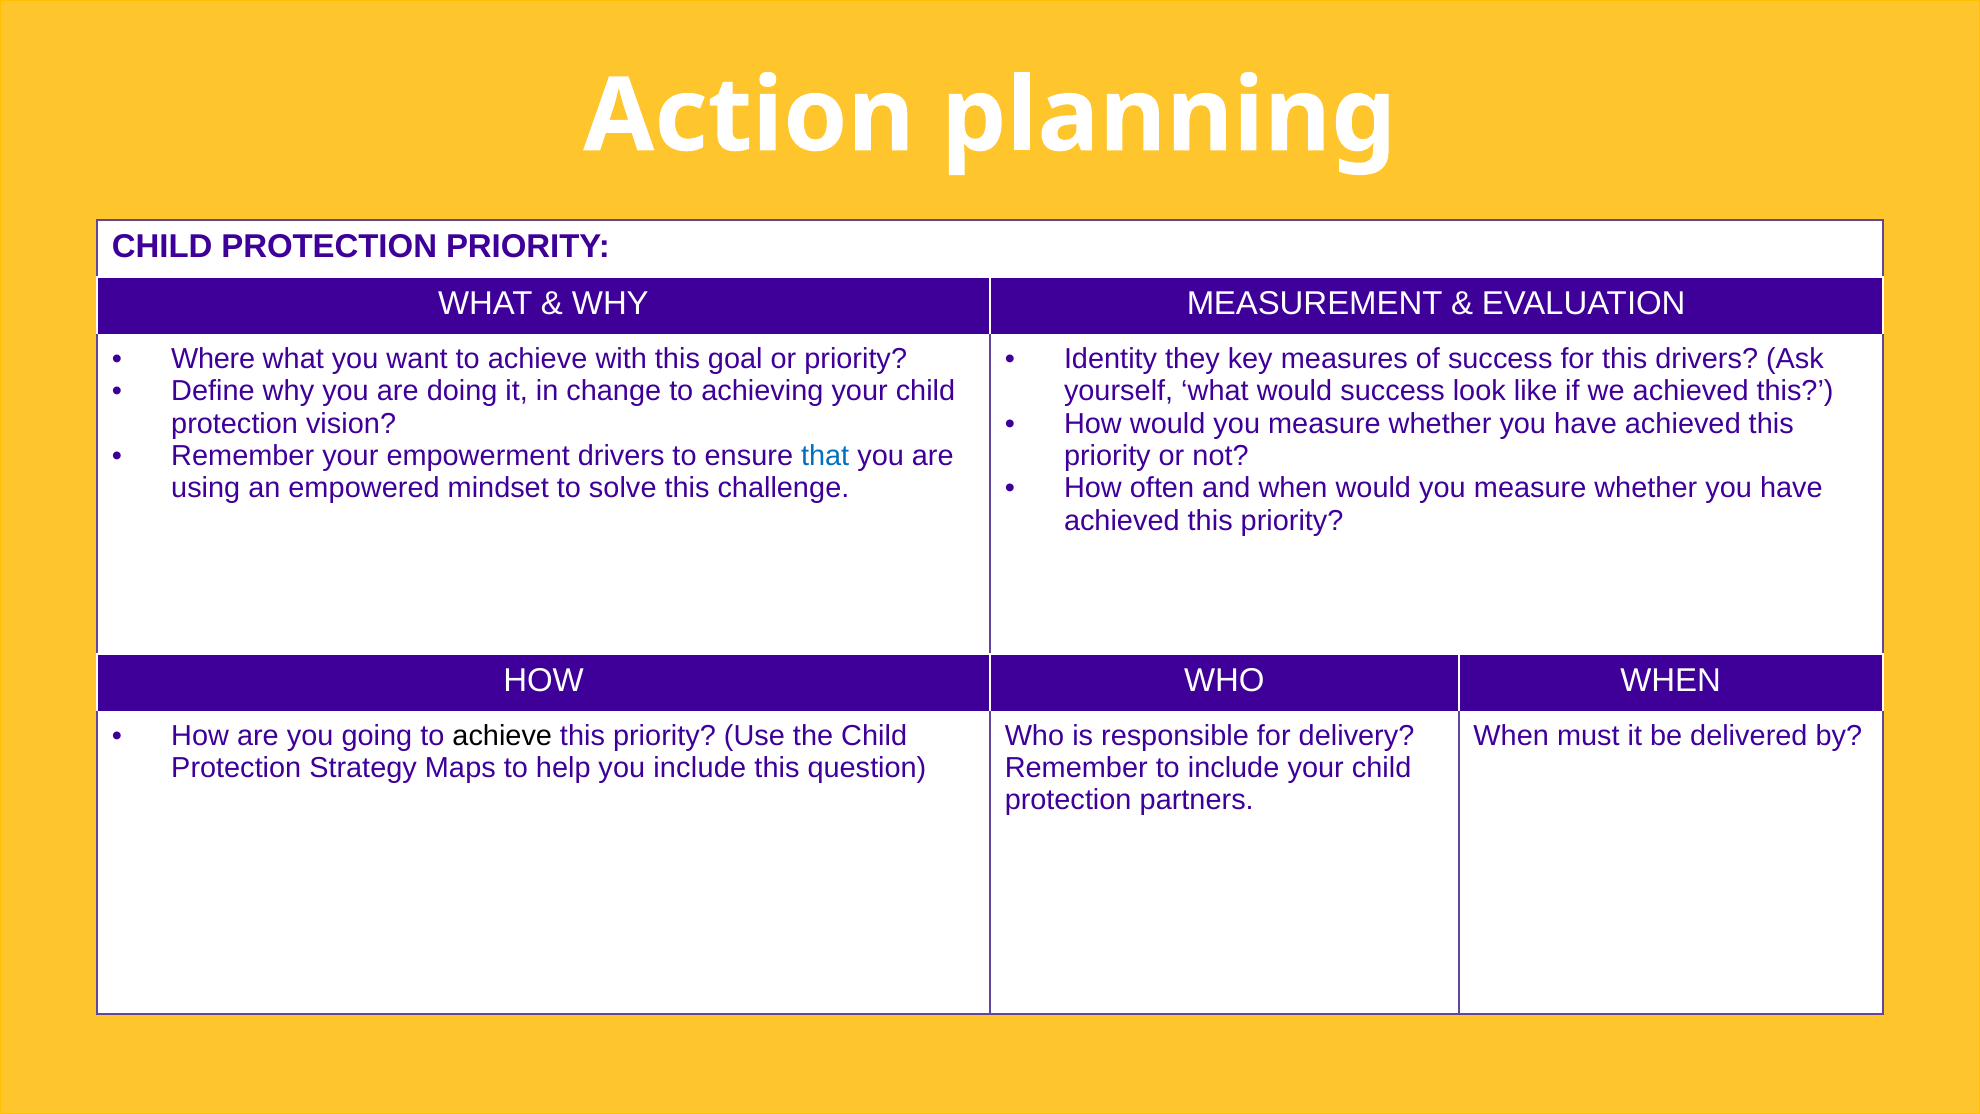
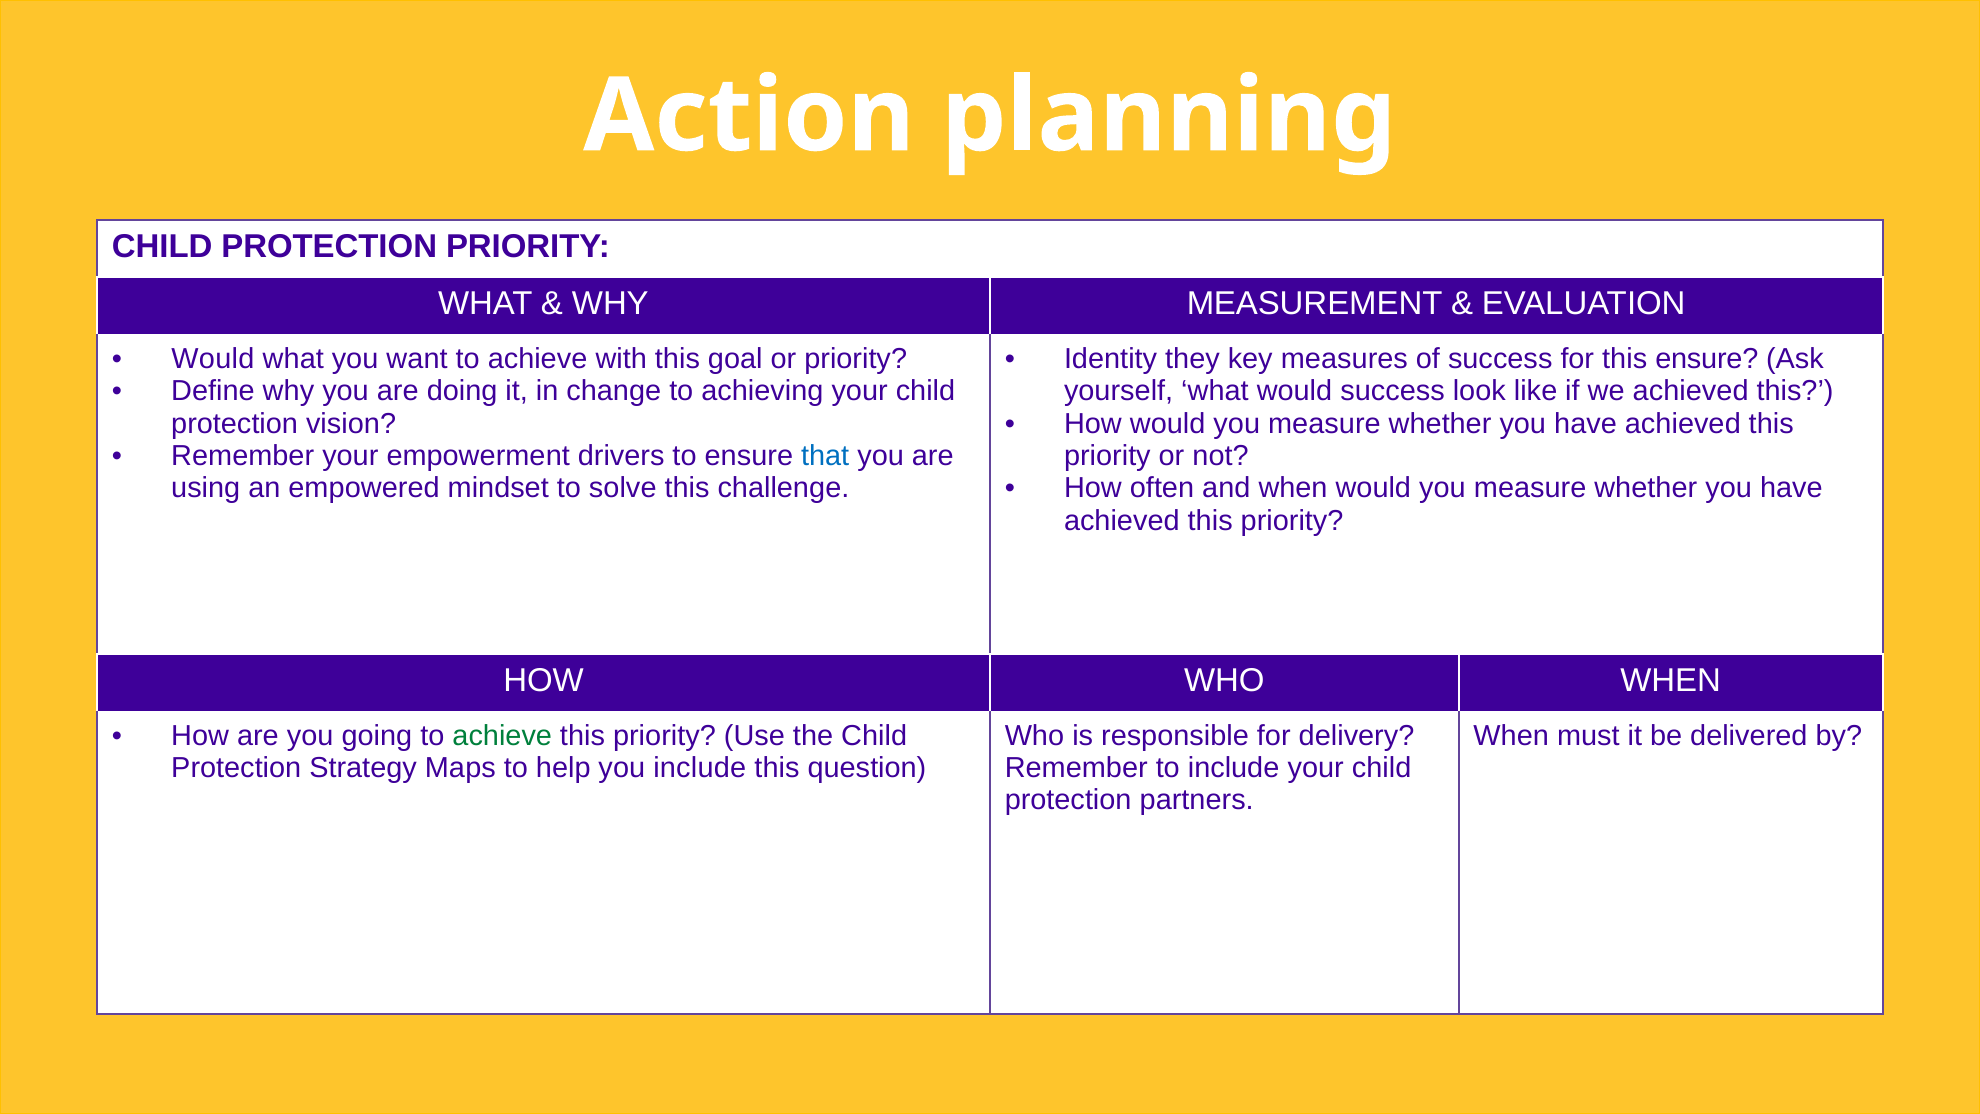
Where: Where -> Would (213, 359)
this drivers: drivers -> ensure (1707, 359)
achieve colour: black -> green (502, 735)
